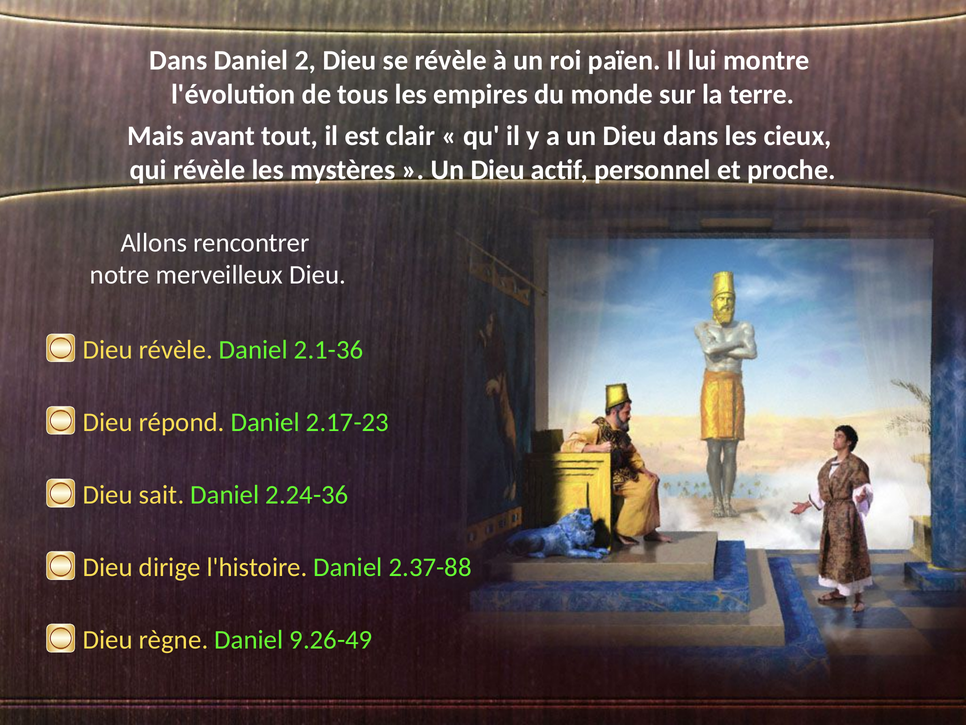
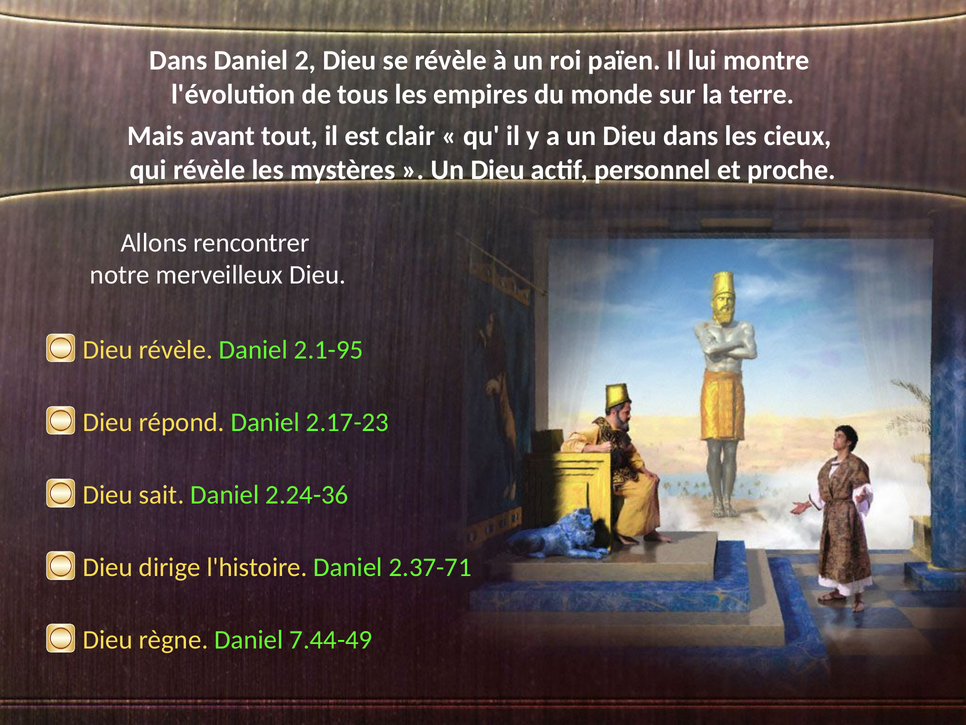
2.1-36: 2.1-36 -> 2.1-95 (329, 350)
2.37-88: 2.37-88 -> 2.37-71 (430, 567)
9.26-49: 9.26-49 -> 7.44-49 (331, 639)
